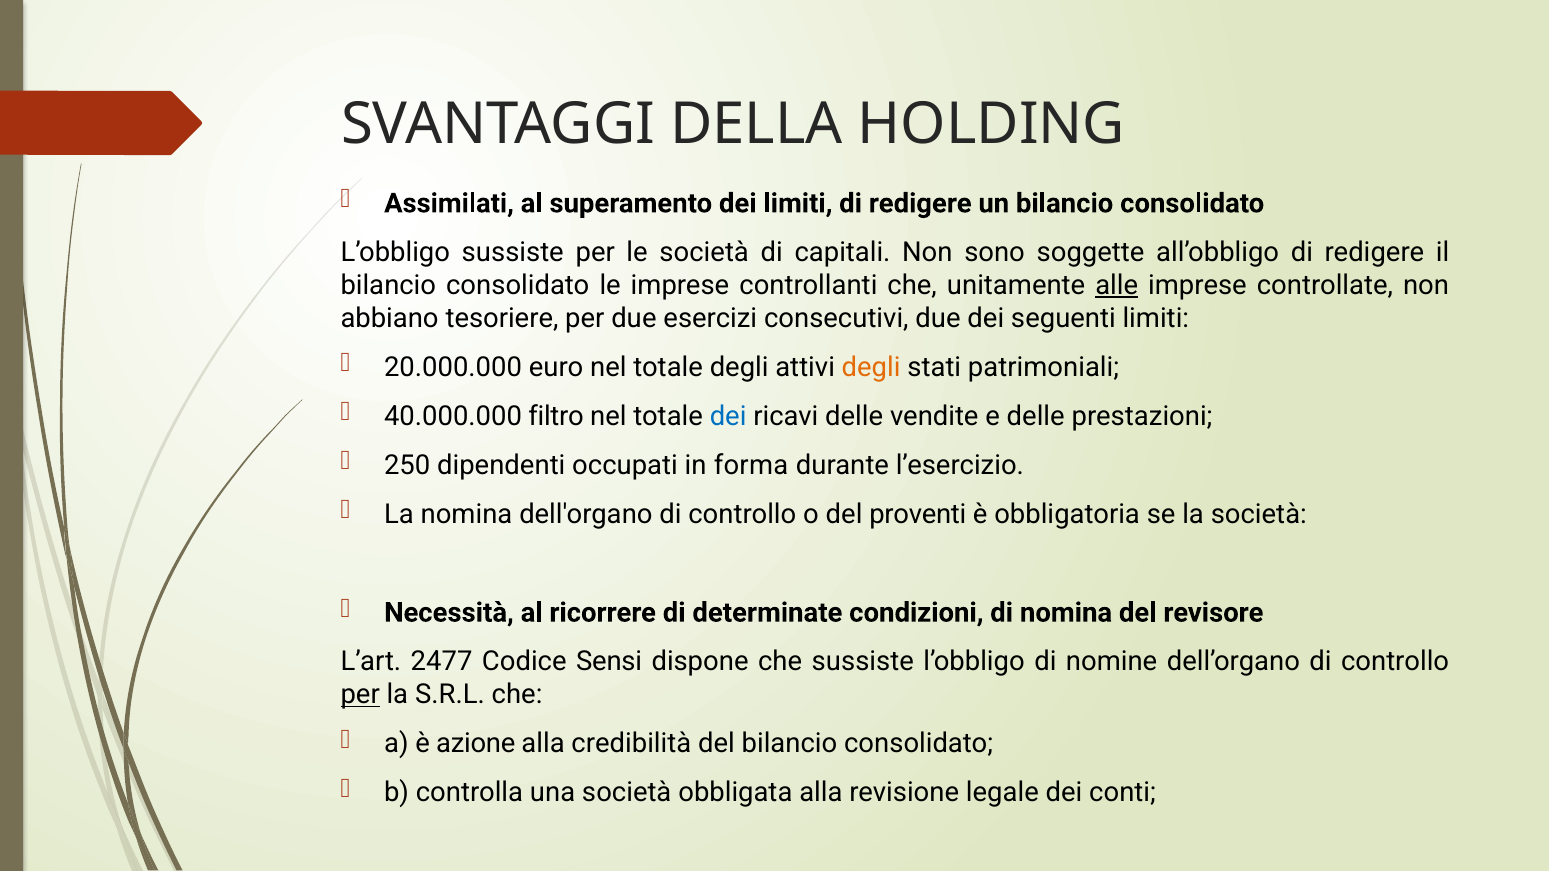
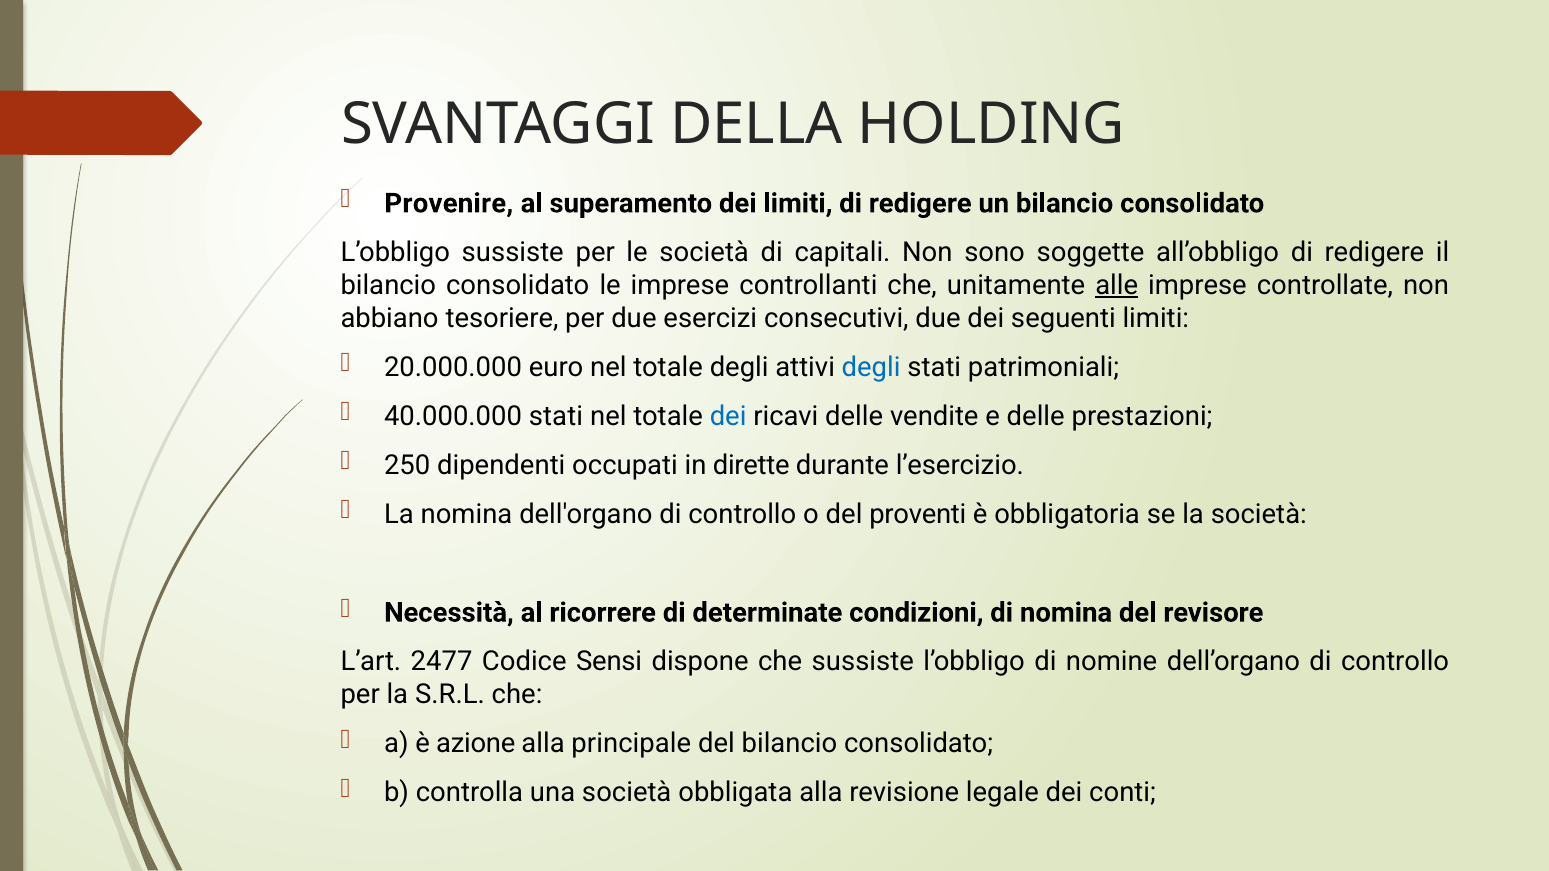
Assimilati: Assimilati -> Provenire (449, 203)
degli colour: orange -> blue (871, 367)
40.000.000 filtro: filtro -> stati (556, 416)
forma: forma -> dirette (751, 466)
per underline: present -> none (360, 695)
credibilità: credibilità -> principale (631, 744)
